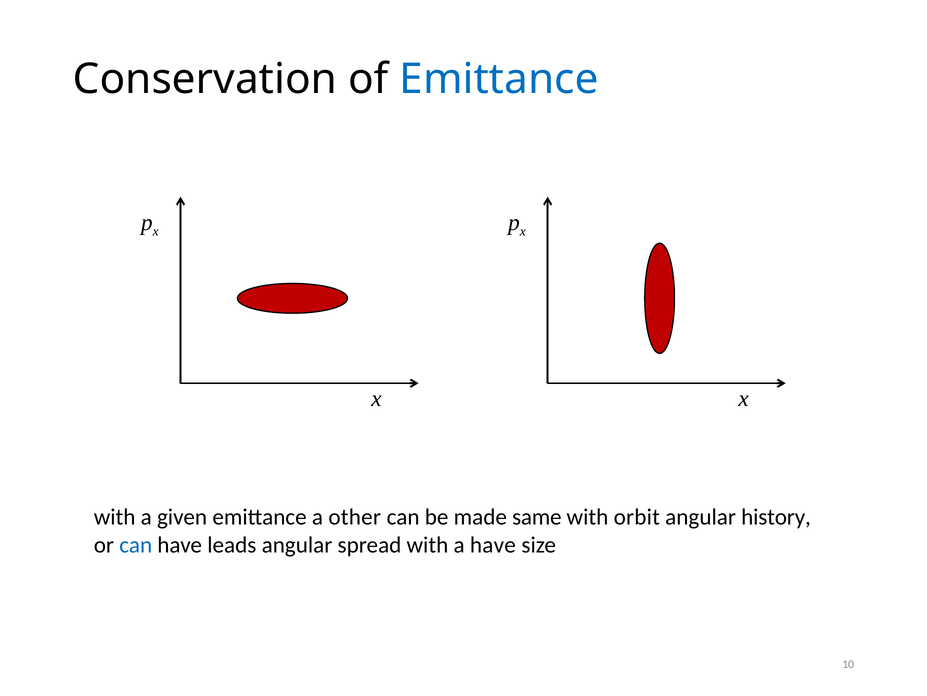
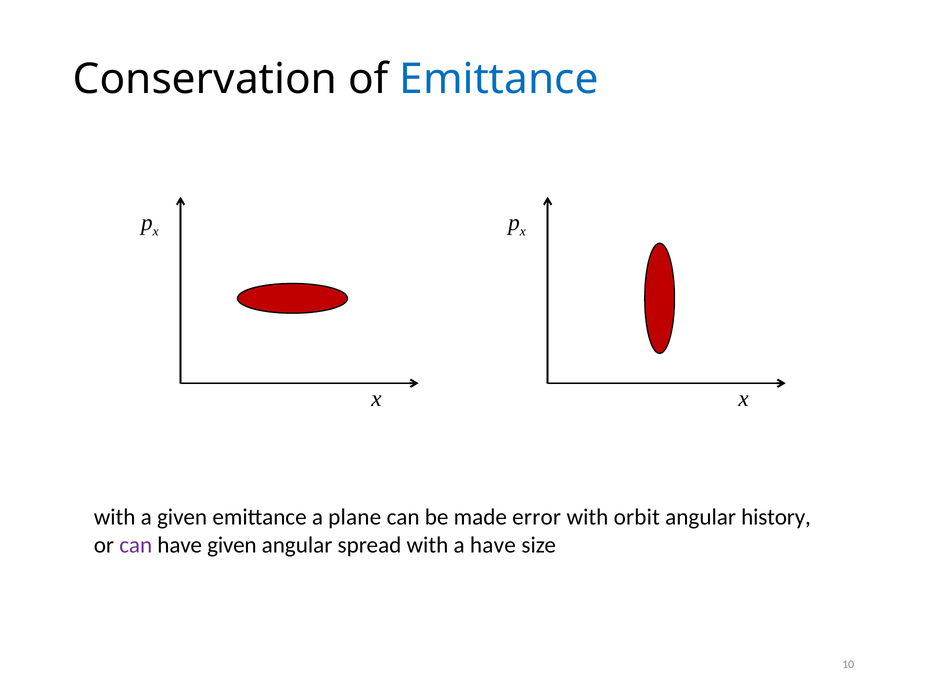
other: other -> plane (355, 517)
same: same -> error (537, 517)
can colour: blue -> purple (136, 545)
have leads: leads -> given (232, 545)
